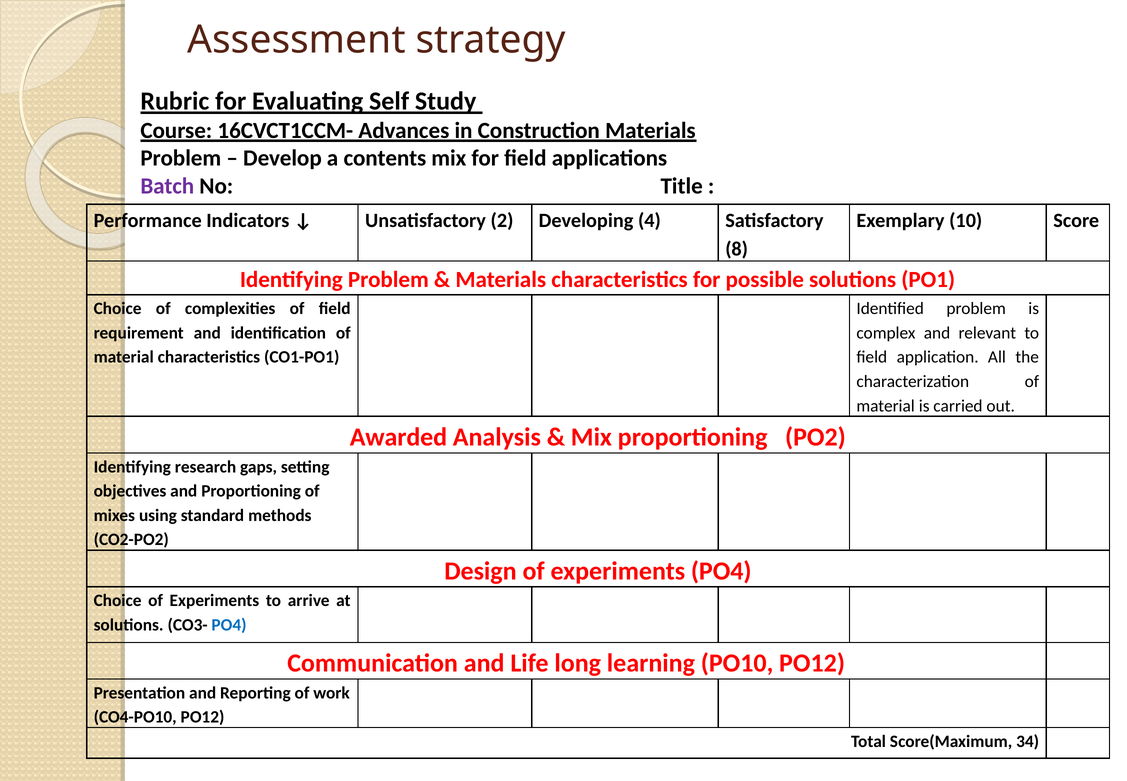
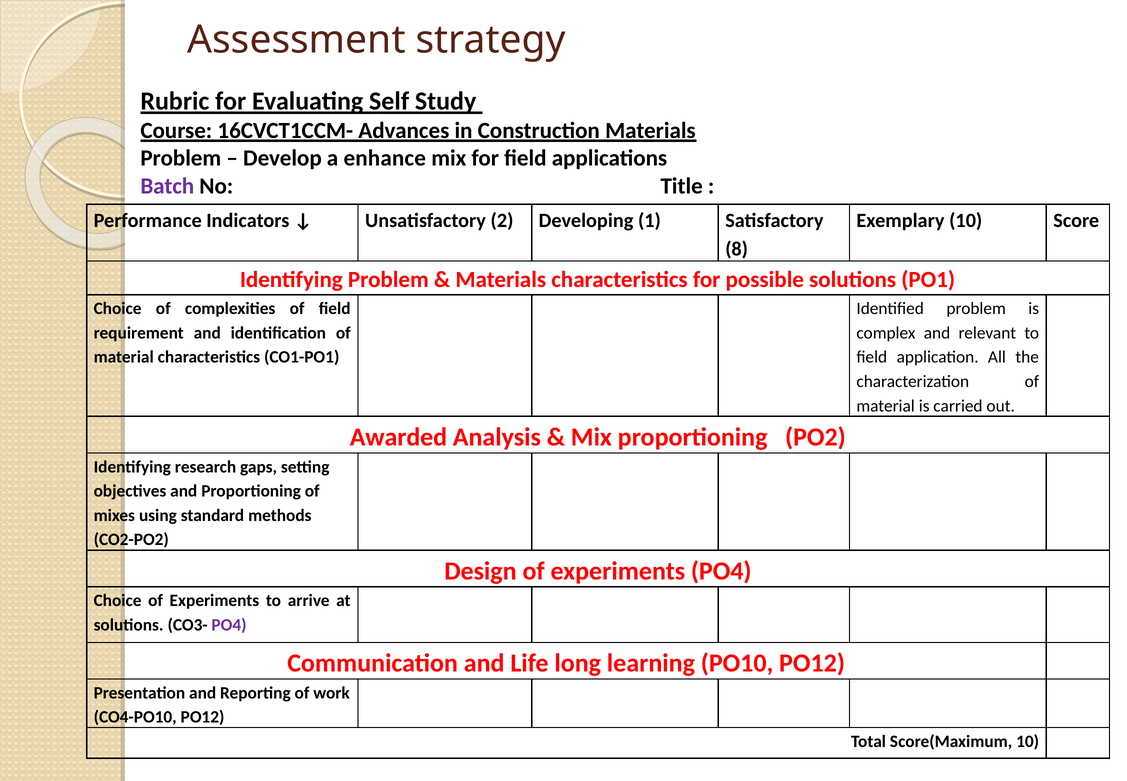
contents: contents -> enhance (385, 158)
4: 4 -> 1 (649, 220)
PO4 colour: blue -> purple (229, 624)
Score(Maximum 34: 34 -> 10 (1028, 741)
